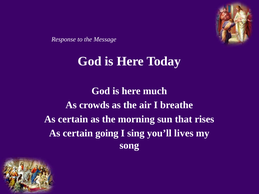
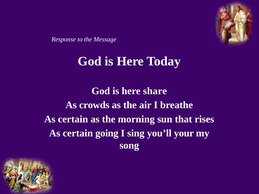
much: much -> share (155, 91)
lives: lives -> your (184, 133)
